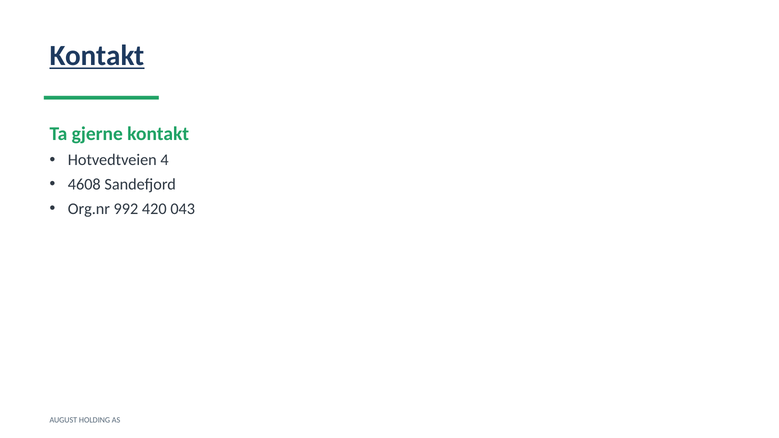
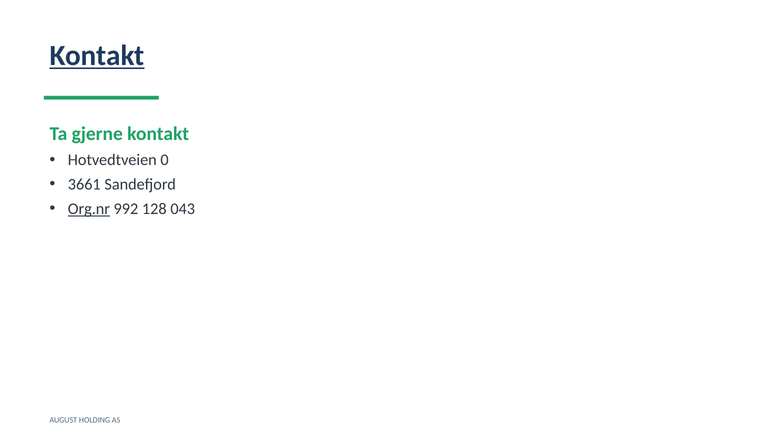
4: 4 -> 0 (165, 160)
4608: 4608 -> 3661 (84, 185)
Org.nr underline: none -> present (89, 209)
420: 420 -> 128 (154, 209)
